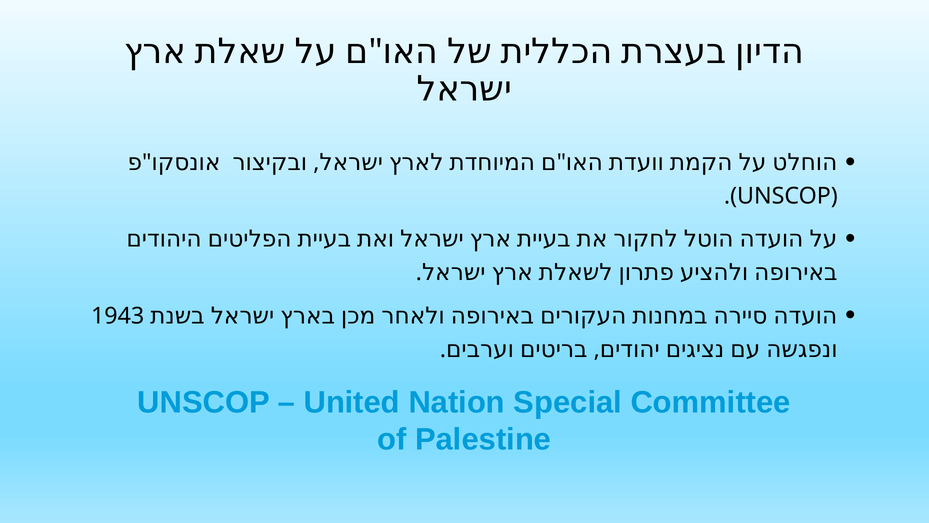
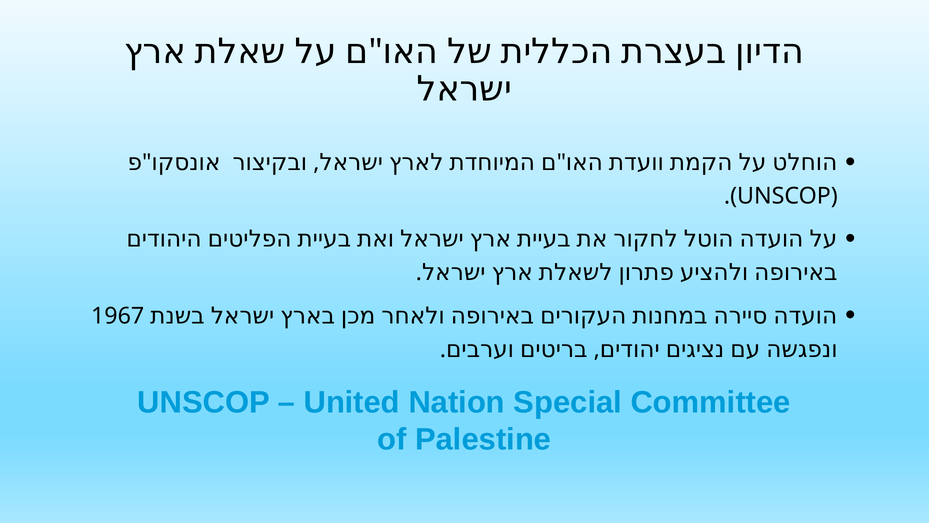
1943: 1943 -> 1967 (118, 316)
